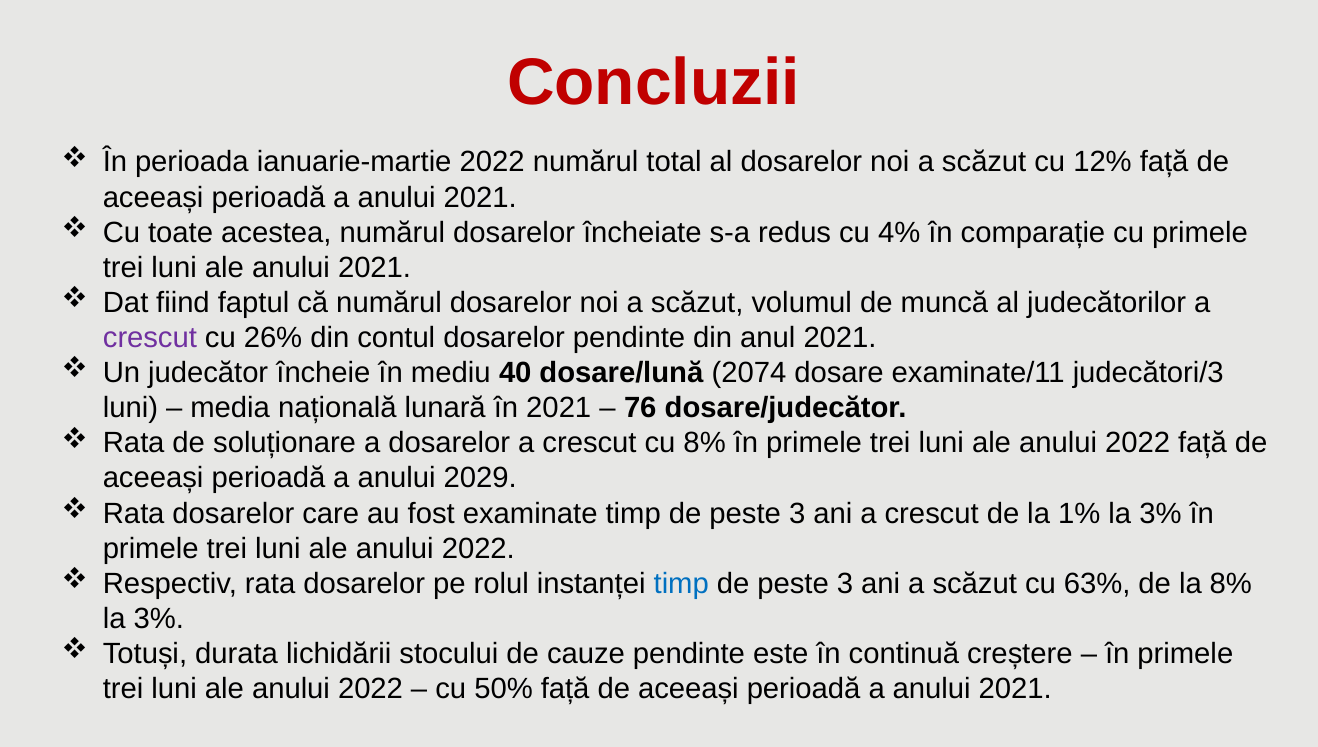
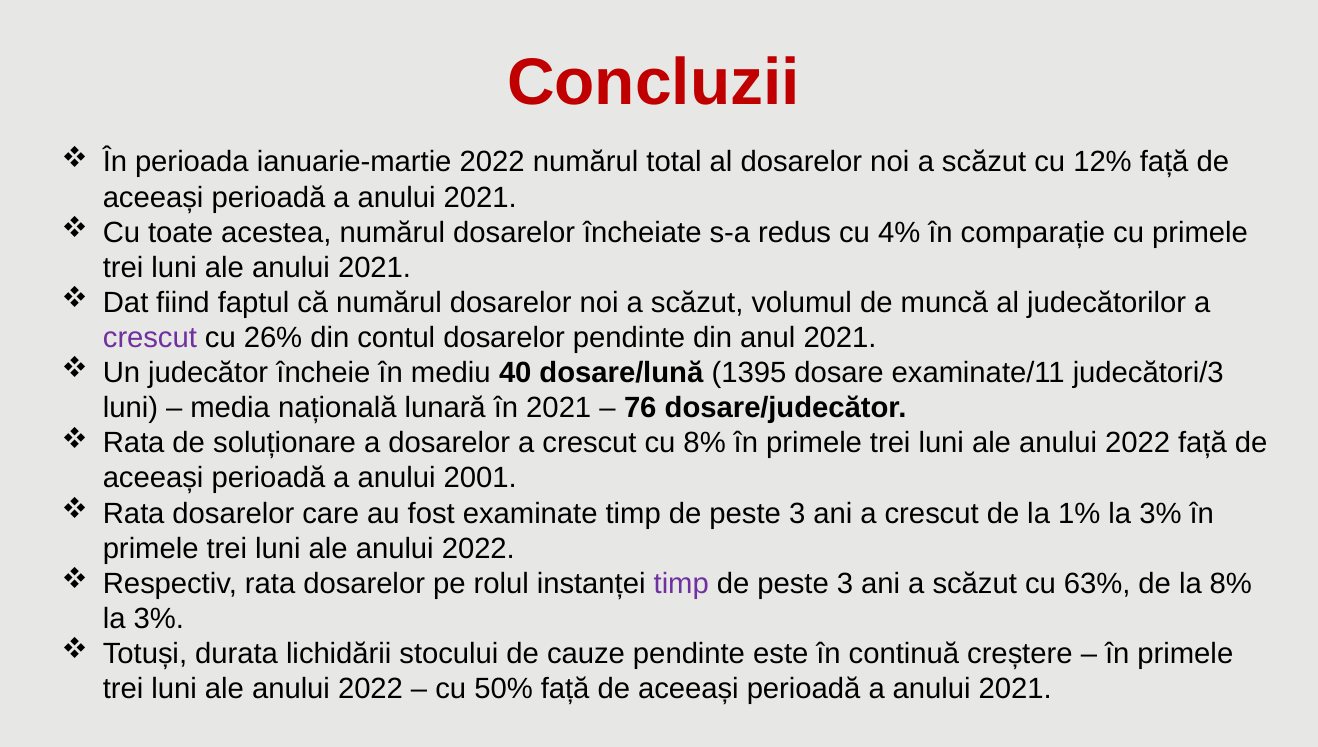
2074: 2074 -> 1395 (749, 373)
2029: 2029 -> 2001 (480, 479)
timp colour: blue -> purple (681, 584)
